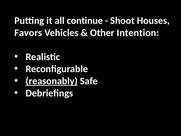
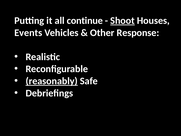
Shoot underline: none -> present (122, 21)
Favors: Favors -> Events (28, 33)
Intention: Intention -> Response (138, 33)
